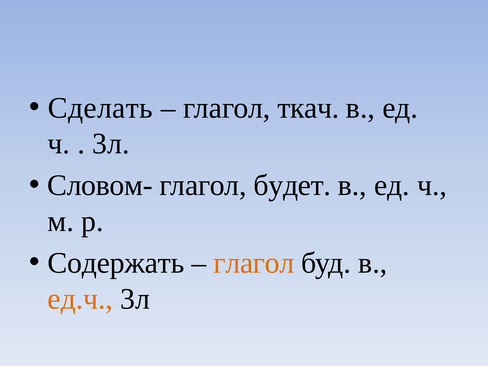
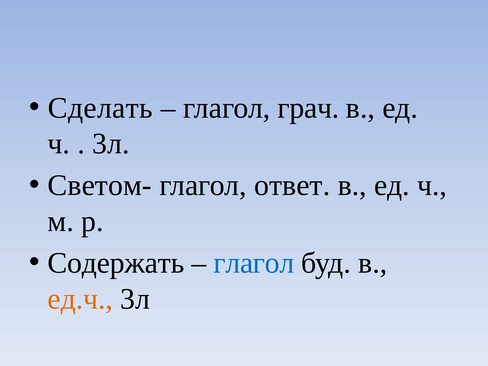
ткач: ткач -> грач (308, 108)
Словом-: Словом- -> Светом- (100, 185)
будет: будет -> ответ (292, 185)
глагол colour: orange -> blue (254, 263)
